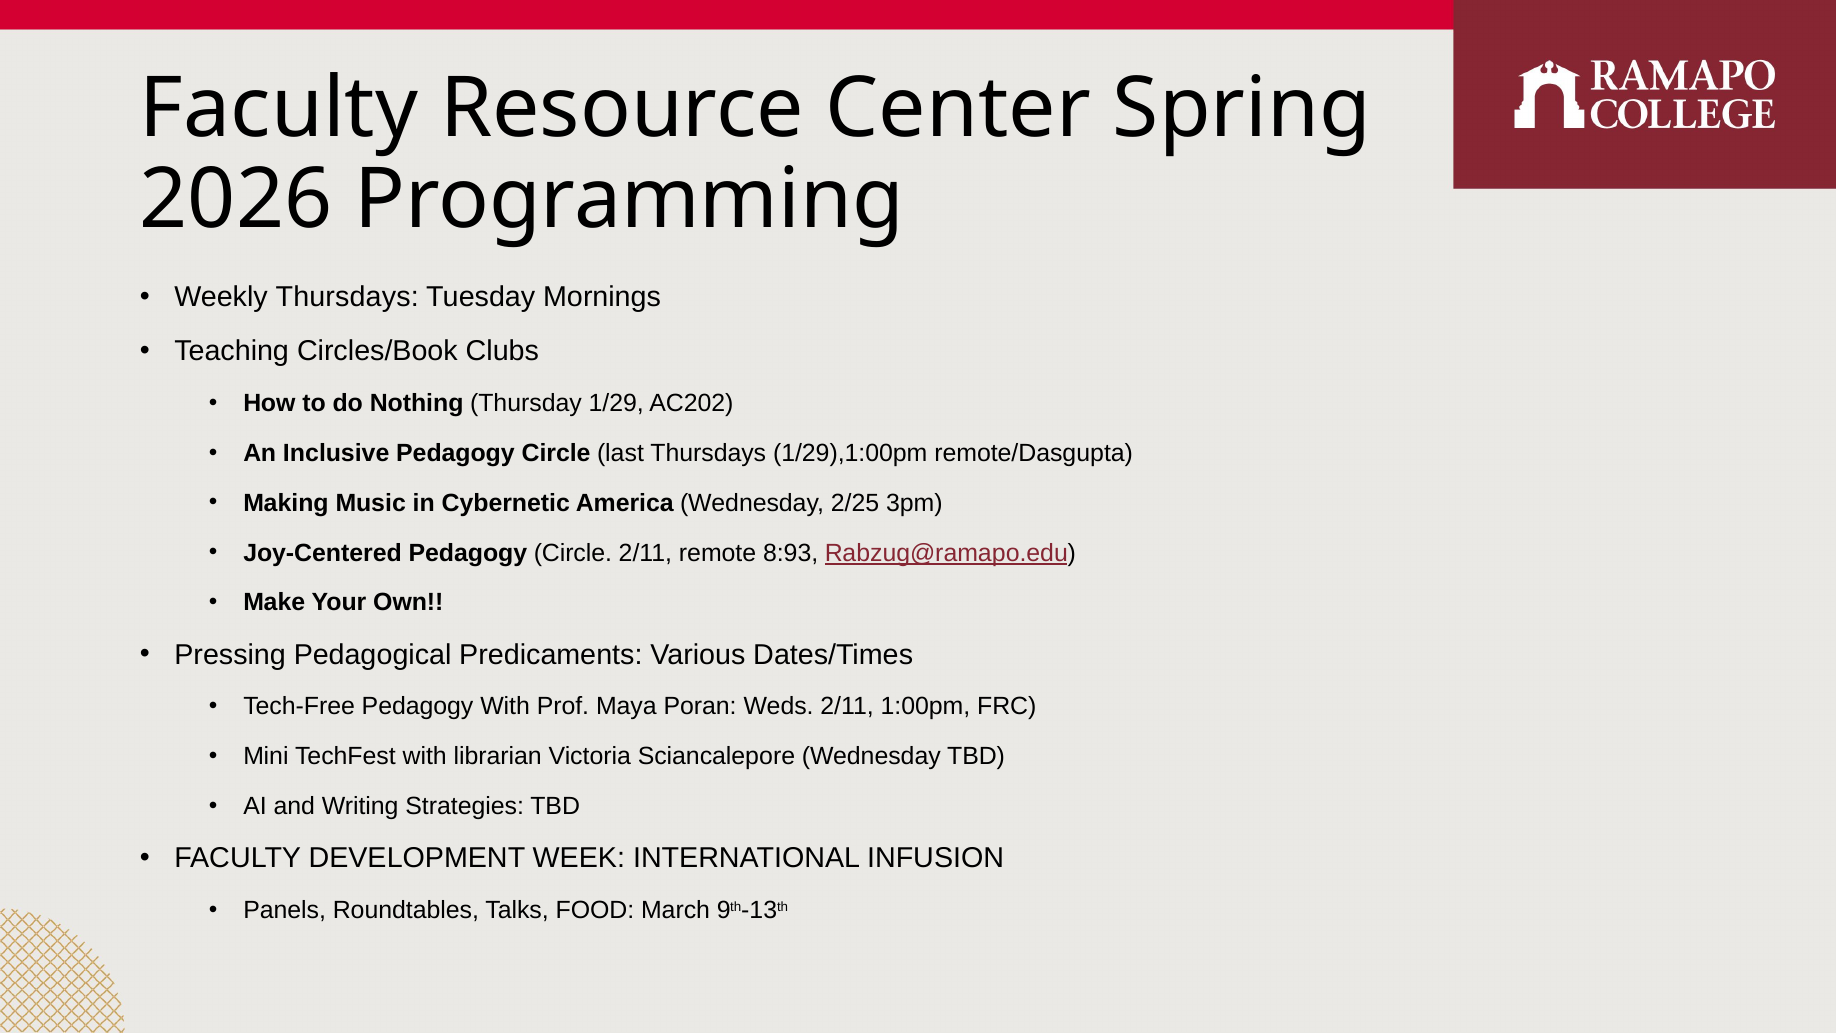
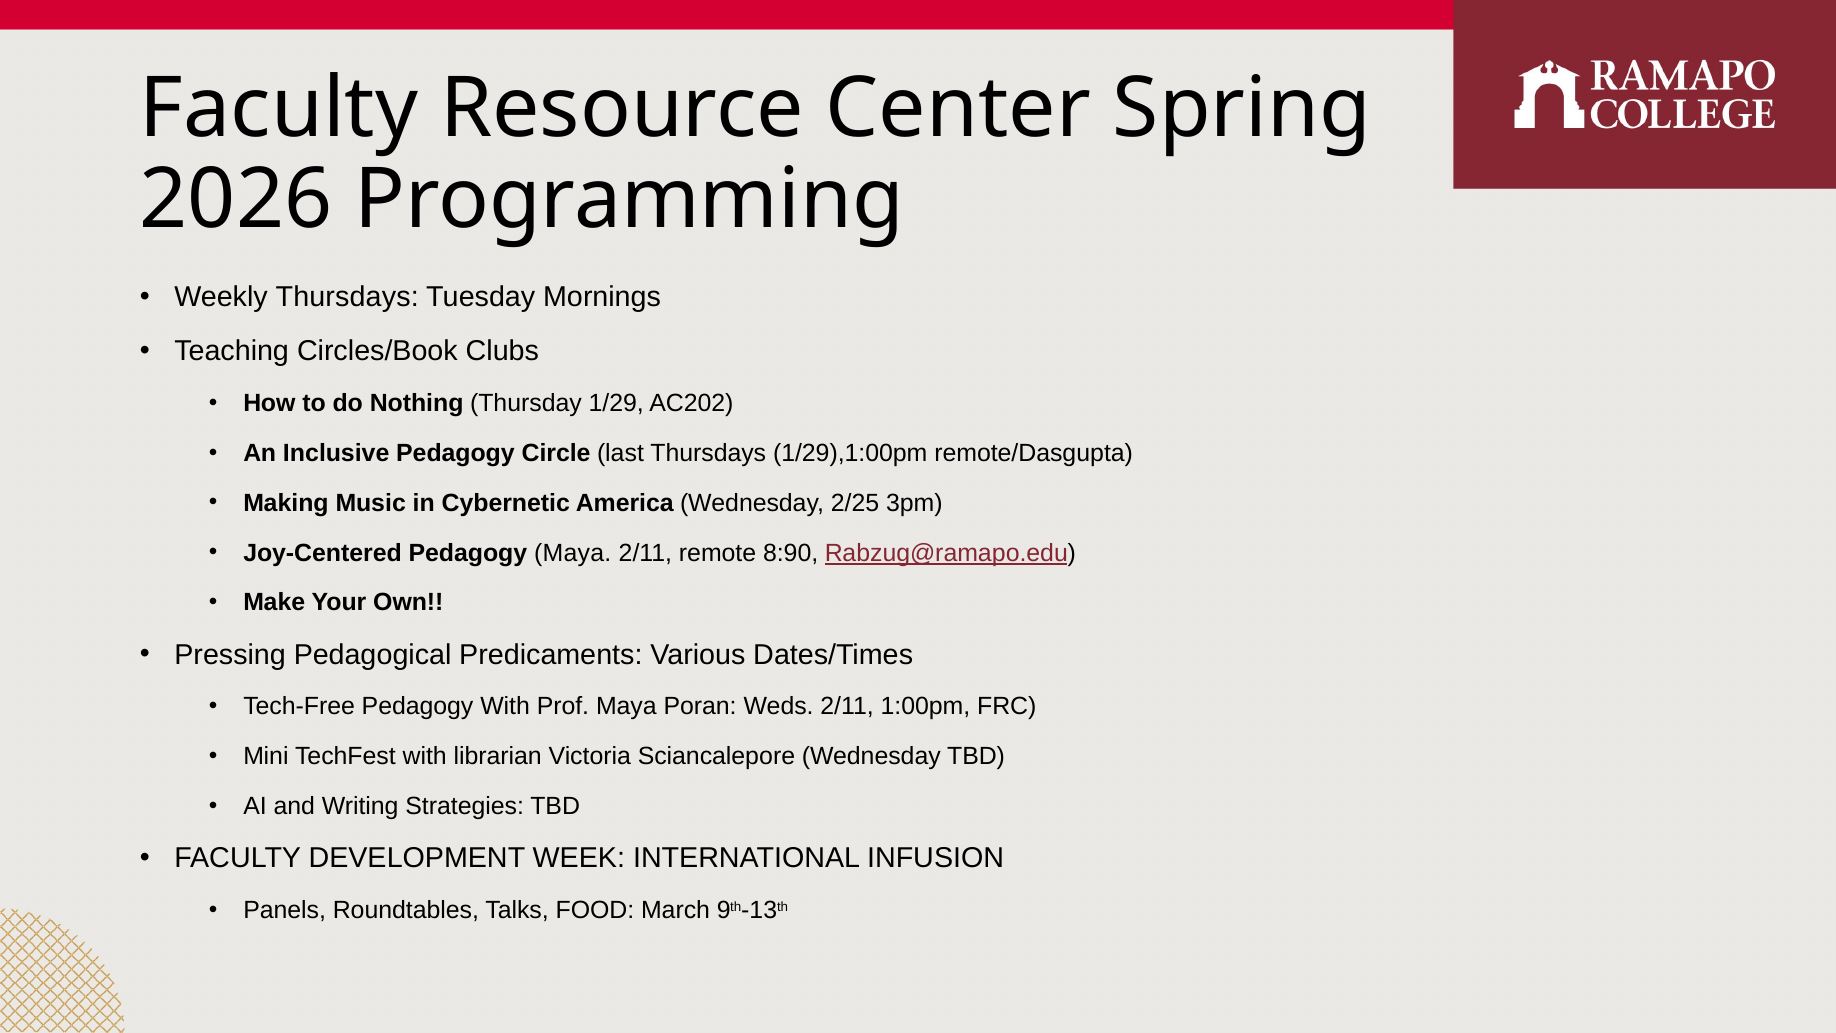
Joy-Centered Pedagogy Circle: Circle -> Maya (573, 553)
8:93: 8:93 -> 8:90 (791, 553)
